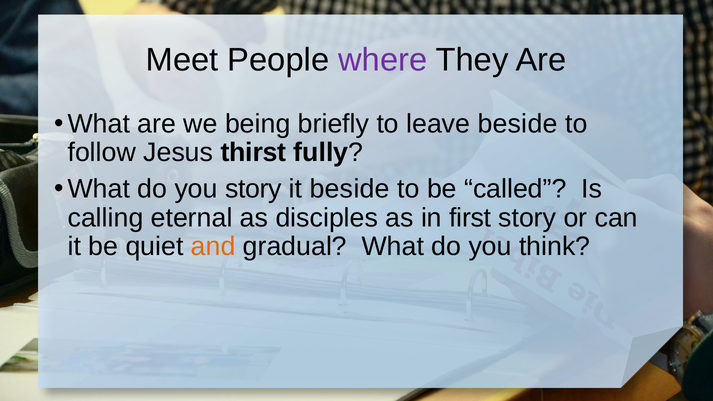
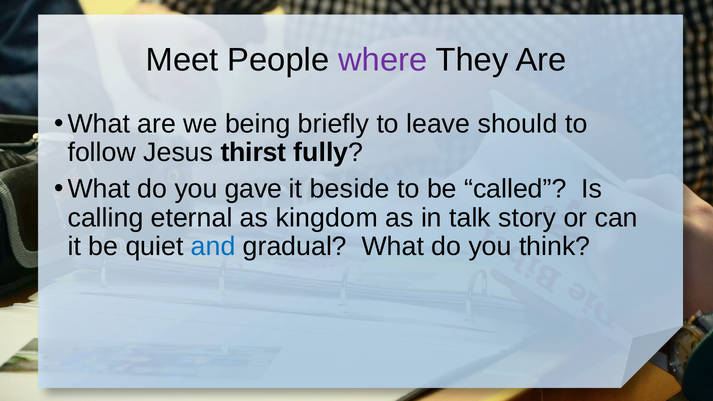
leave beside: beside -> should (518, 124)
you story: story -> gave (253, 189)
disciples: disciples -> kingdom (327, 218)
first: first -> talk (470, 218)
and colour: orange -> blue (213, 247)
